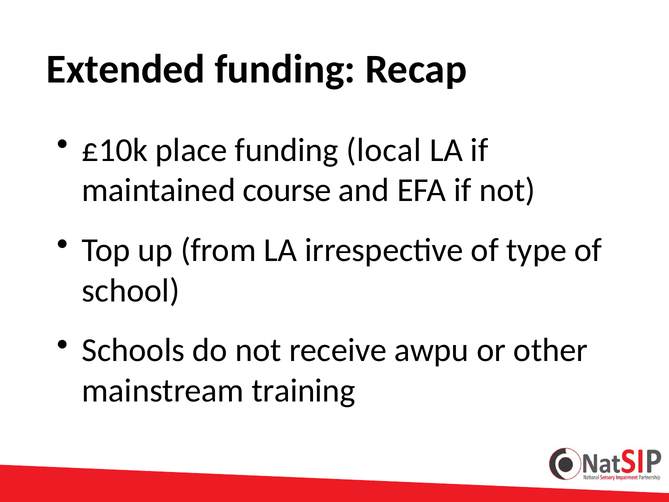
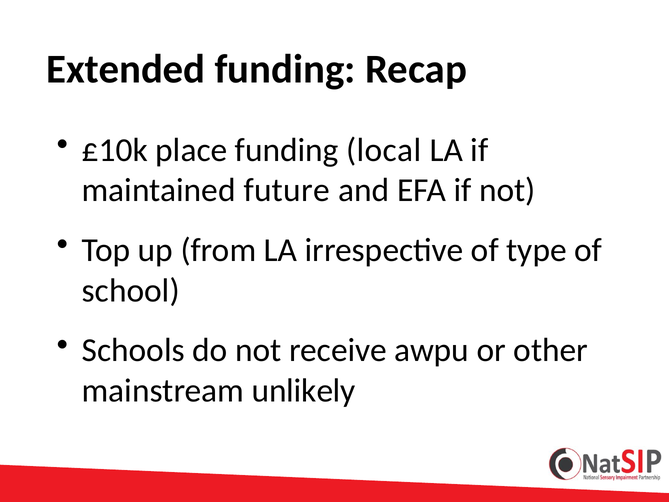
course: course -> future (287, 190)
training: training -> unlikely (304, 390)
